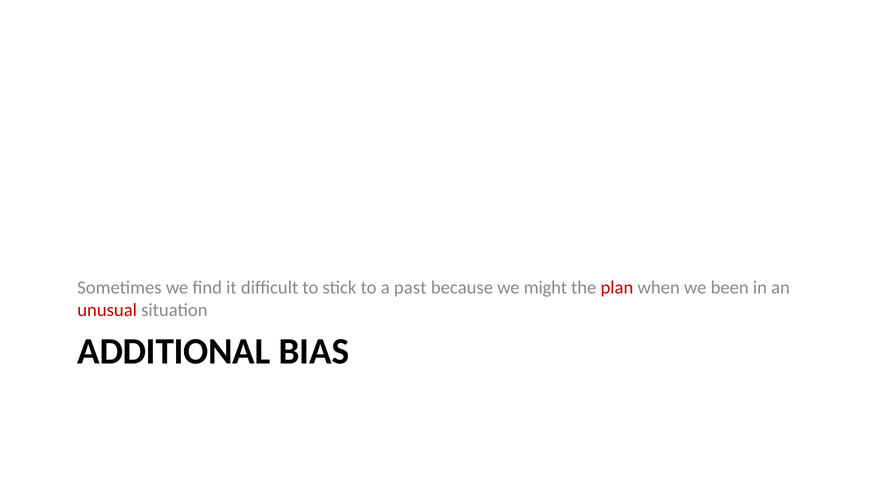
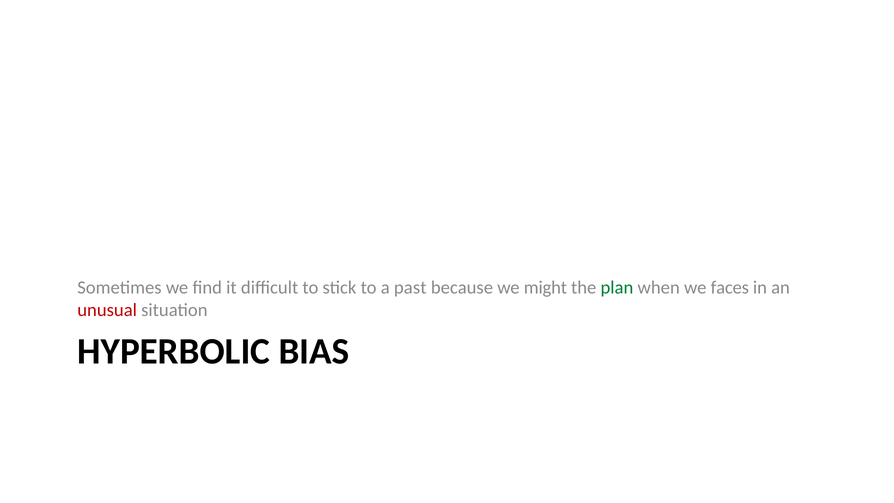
plan colour: red -> green (617, 288)
been: been -> faces (730, 288)
ADDITIONAL: ADDITIONAL -> HYPERBOLIC (174, 351)
